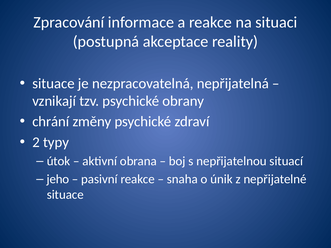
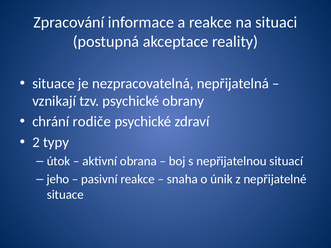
změny: změny -> rodiče (92, 122)
